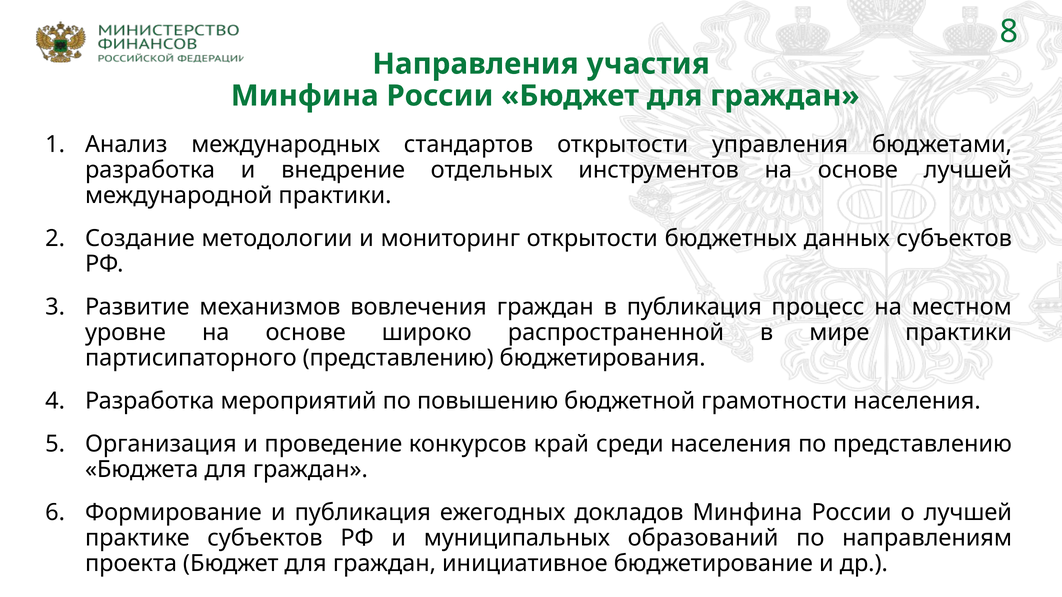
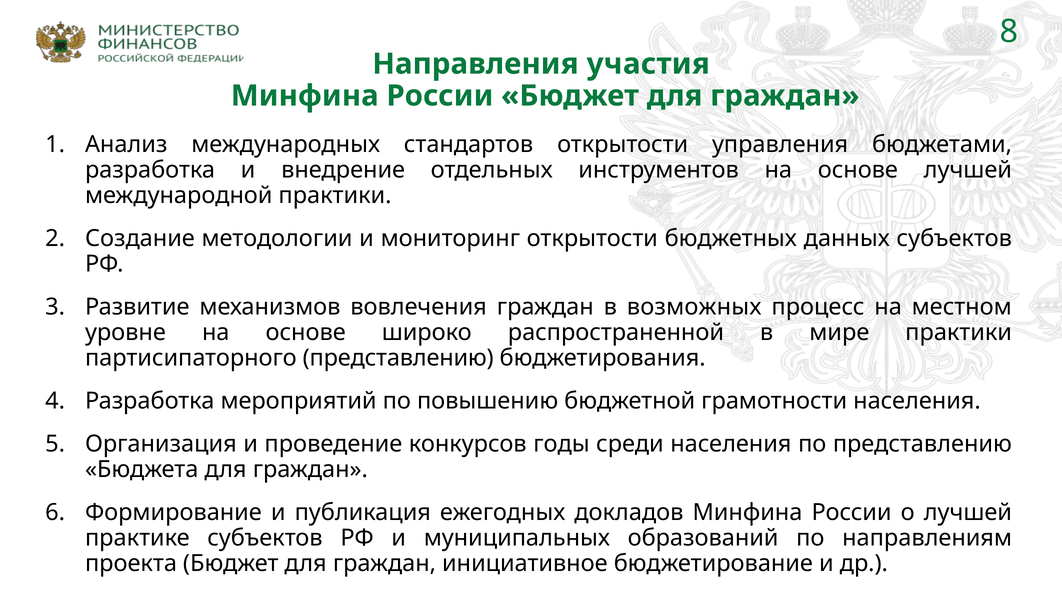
в публикация: публикация -> возможных (694, 307)
край: край -> годы (561, 444)
